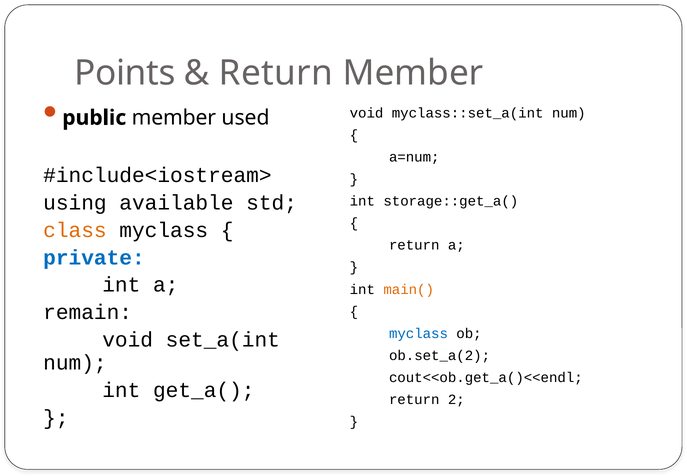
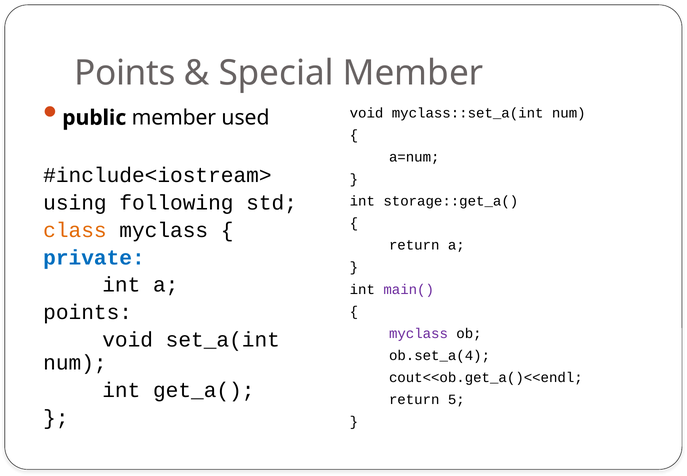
Return: Return -> Special (276, 73)
available: available -> following (176, 202)
main( colour: orange -> purple (409, 289)
remain: remain -> points (88, 312)
myclass colour: blue -> purple (418, 333)
ob.set_a(2: ob.set_a(2 -> ob.set_a(4 (440, 355)
2: 2 -> 5 (456, 399)
